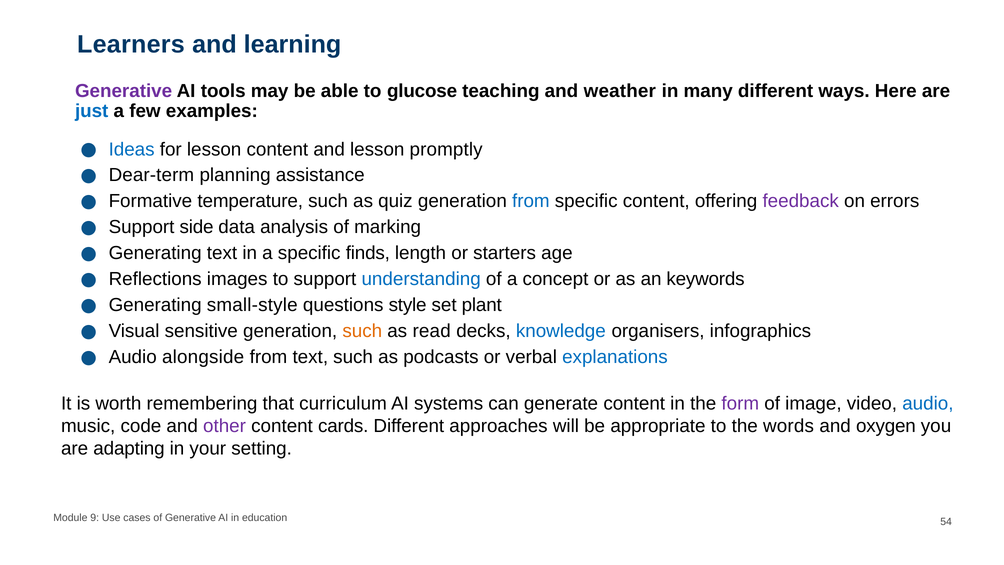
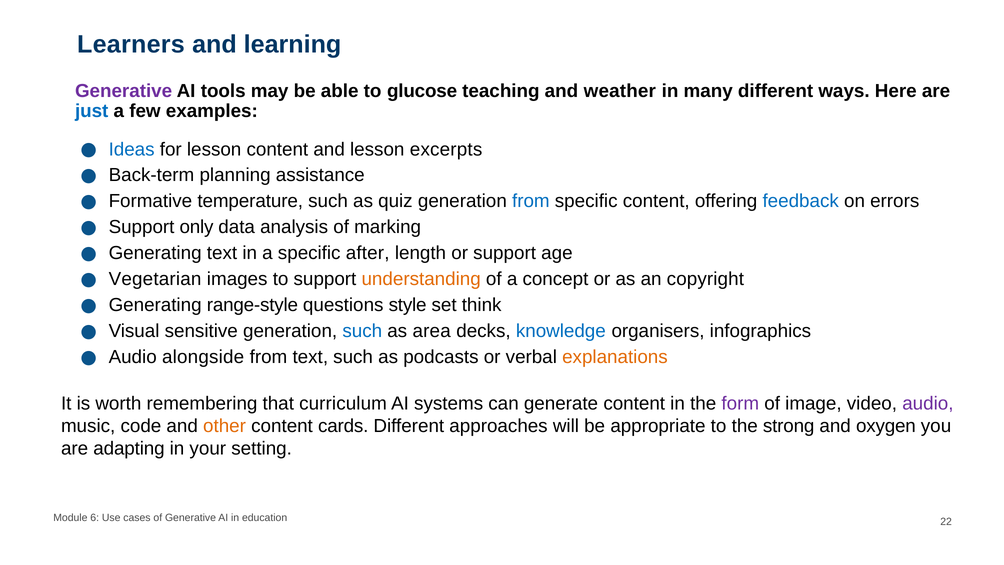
promptly: promptly -> excerpts (446, 149)
Dear-term: Dear-term -> Back-term (151, 175)
feedback colour: purple -> blue (801, 201)
side: side -> only (197, 227)
finds: finds -> after (368, 253)
or starters: starters -> support (505, 253)
Reflections: Reflections -> Vegetarian (155, 279)
understanding colour: blue -> orange (421, 279)
keywords: keywords -> copyright (705, 279)
small-style: small-style -> range-style (252, 305)
plant: plant -> think (482, 305)
such colour: orange -> blue (362, 331)
read: read -> area (432, 331)
explanations colour: blue -> orange (615, 357)
audio colour: blue -> purple (928, 403)
other colour: purple -> orange (225, 426)
words: words -> strong (789, 426)
9: 9 -> 6 (95, 518)
54: 54 -> 22 (946, 521)
